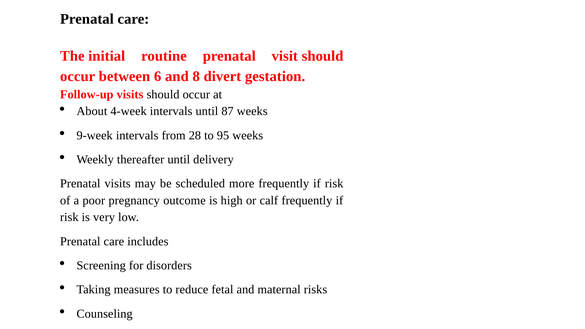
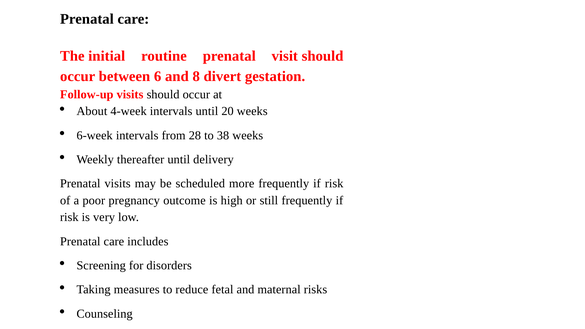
87: 87 -> 20 (228, 111)
9-week: 9-week -> 6-week (95, 135)
95: 95 -> 38 (223, 135)
calf: calf -> still (269, 200)
